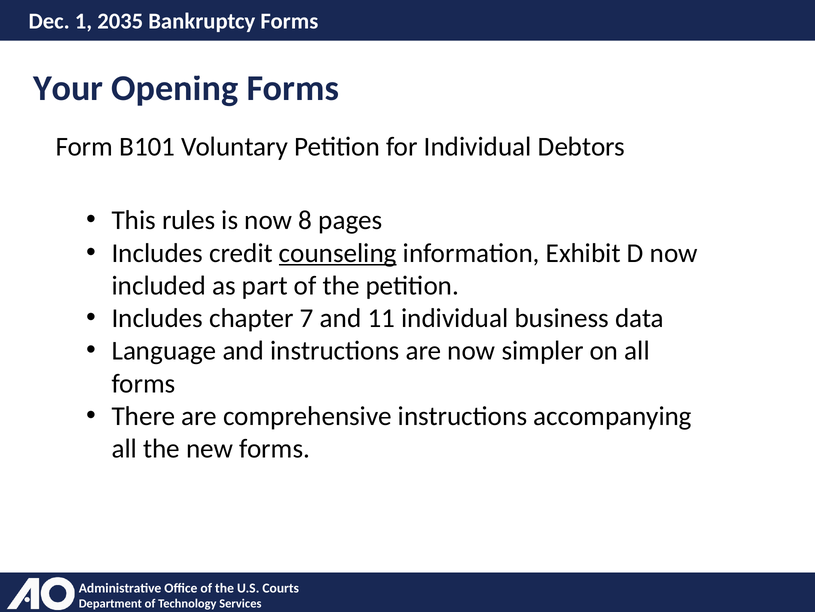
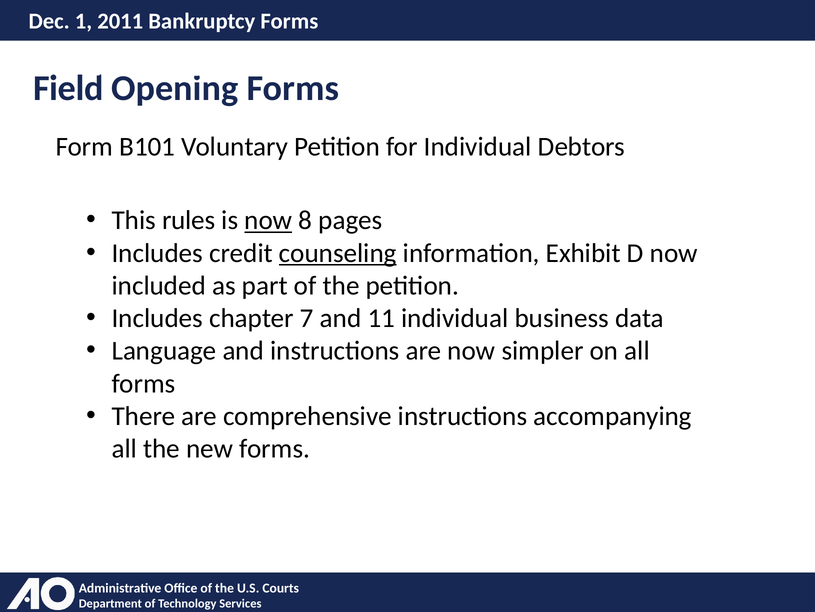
2035: 2035 -> 2011 (120, 21)
Your: Your -> Field (68, 88)
now underline: none -> present (268, 220)
